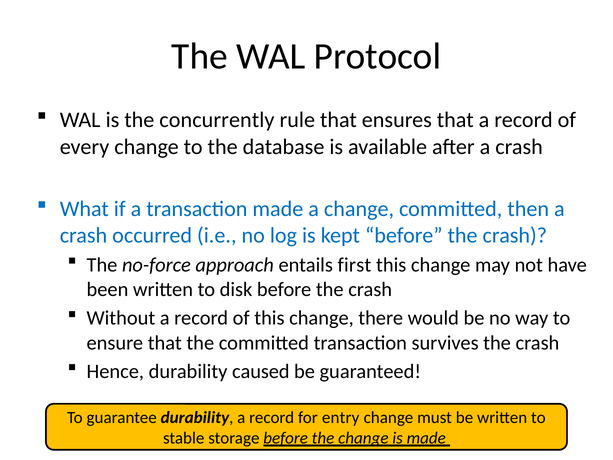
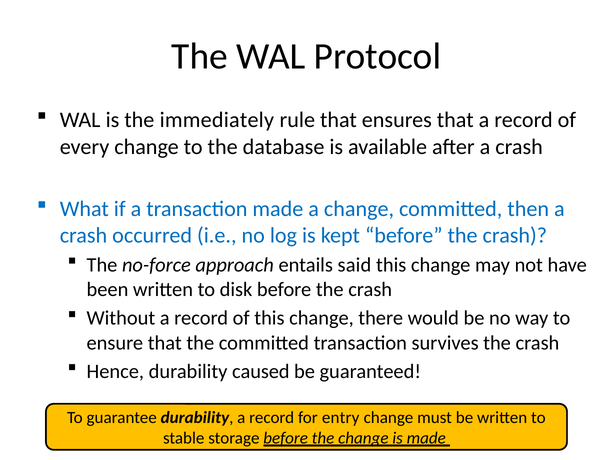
concurrently: concurrently -> immediately (217, 120)
first: first -> said (354, 265)
